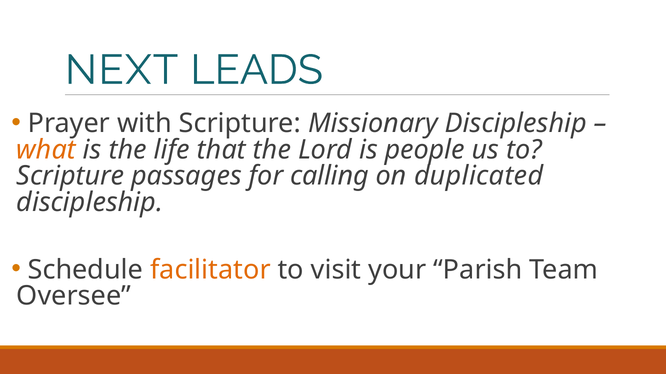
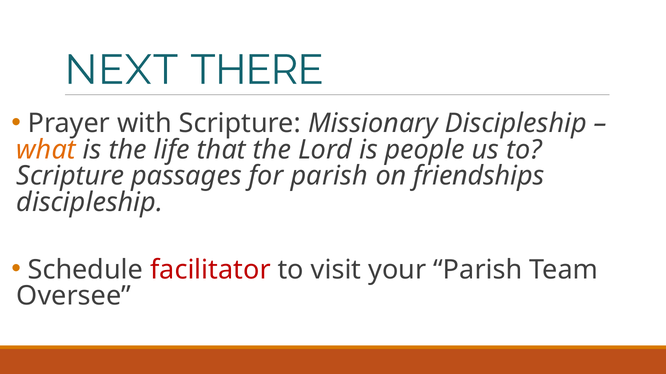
LEADS: LEADS -> THERE (257, 70)
for calling: calling -> parish (329, 176)
duplicated: duplicated -> friendships (479, 176)
facilitator colour: orange -> red (210, 270)
